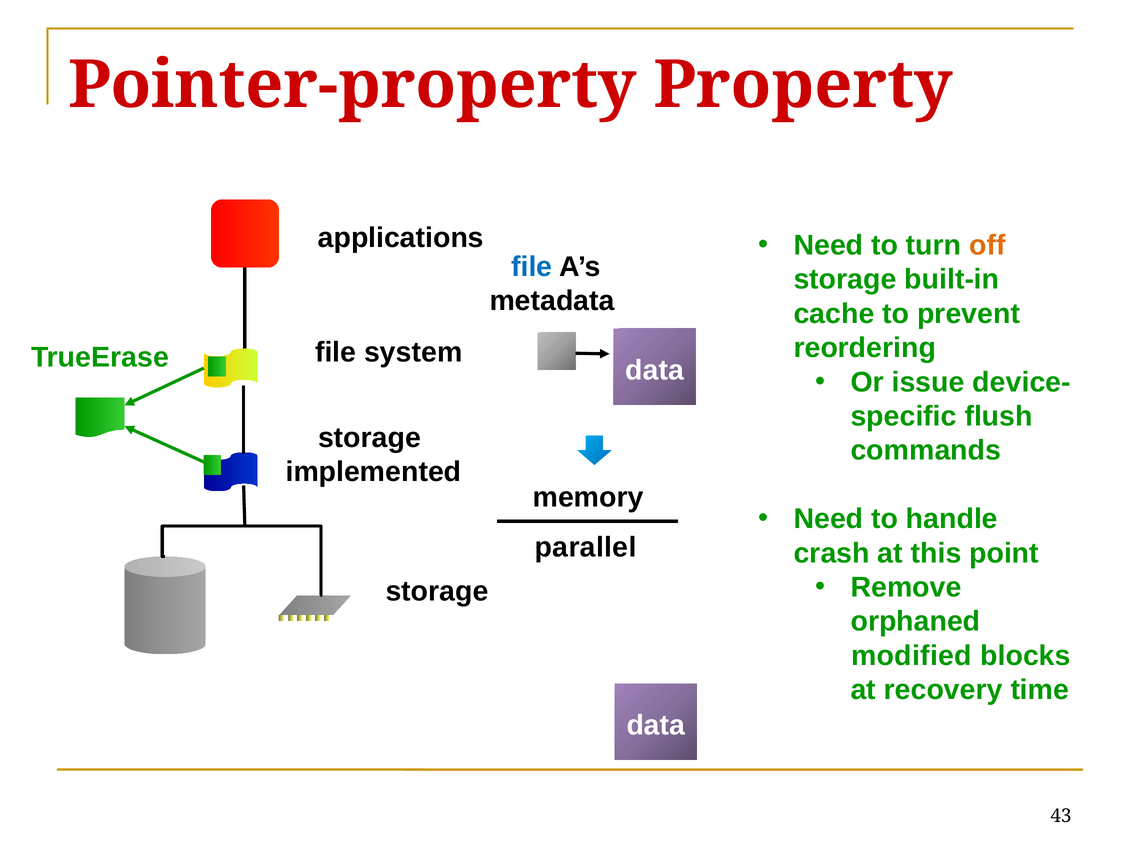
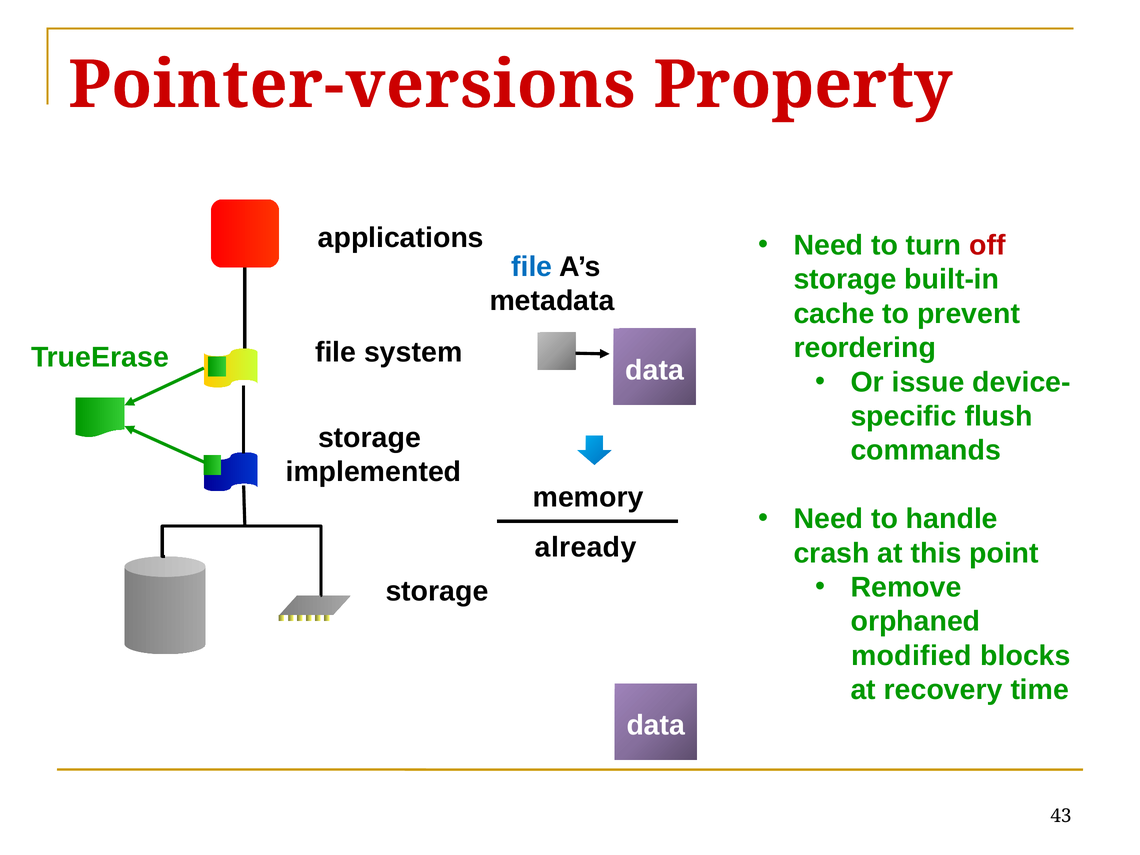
Pointer-property: Pointer-property -> Pointer-versions (352, 85)
off colour: orange -> red (987, 245)
parallel: parallel -> already (586, 547)
